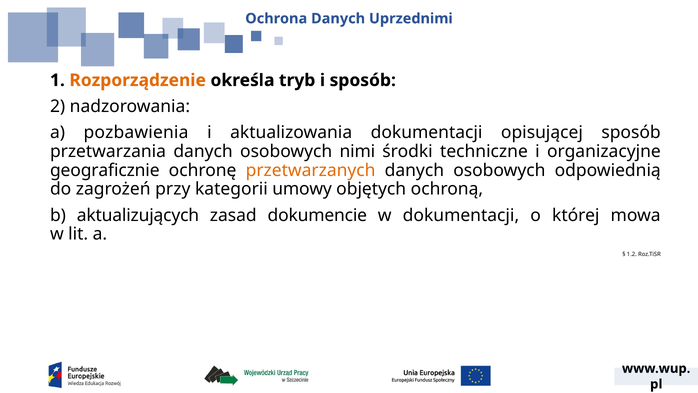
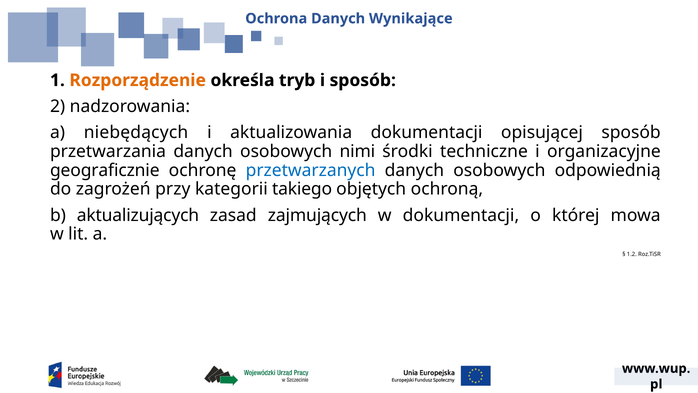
Uprzednimi: Uprzednimi -> Wynikające (411, 19)
pozbawienia: pozbawienia -> niebędących (136, 132)
przetwarzanych colour: orange -> blue (311, 170)
umowy: umowy -> takiego (302, 189)
dokumencie: dokumencie -> zajmujących (317, 215)
